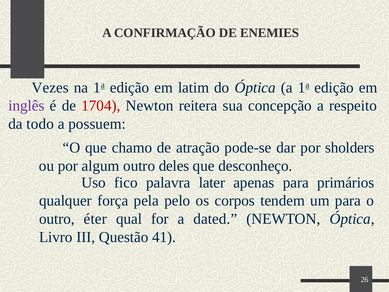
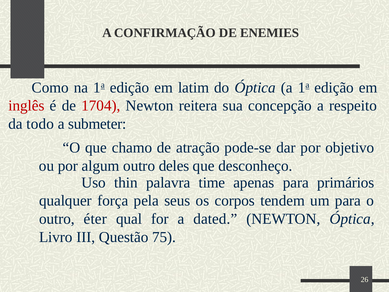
Vezes: Vezes -> Como (50, 87)
inglês colour: purple -> red (26, 106)
possuem: possuem -> submeter (97, 124)
sholders: sholders -> objetivo (350, 148)
fico: fico -> thin (126, 182)
later: later -> time (212, 182)
pelo: pelo -> seus (177, 201)
41: 41 -> 75 (164, 237)
